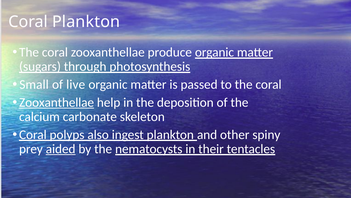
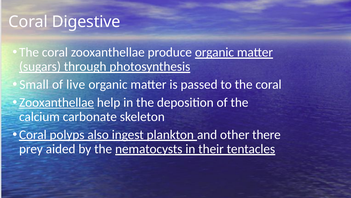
Coral Plankton: Plankton -> Digestive (86, 22)
spiny: spiny -> there (266, 134)
aided underline: present -> none (61, 149)
